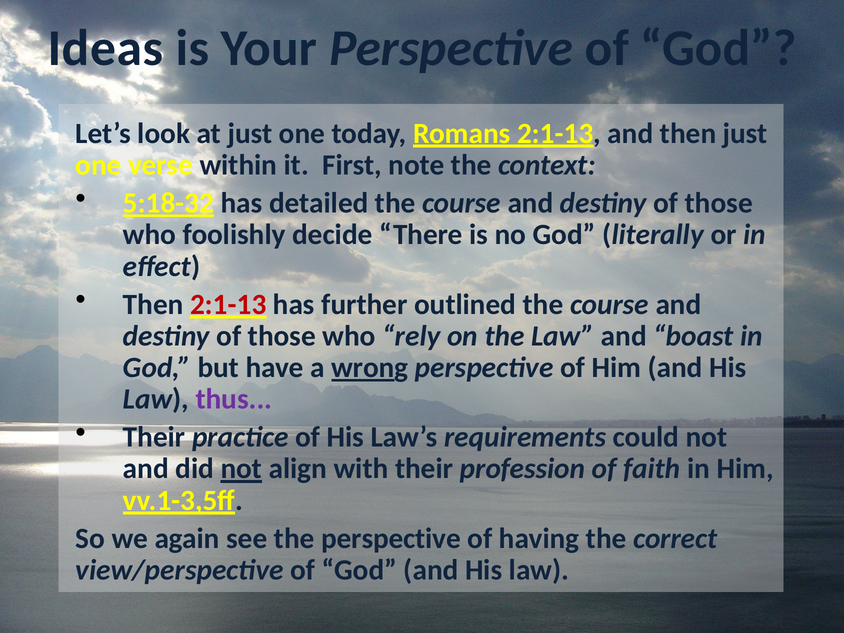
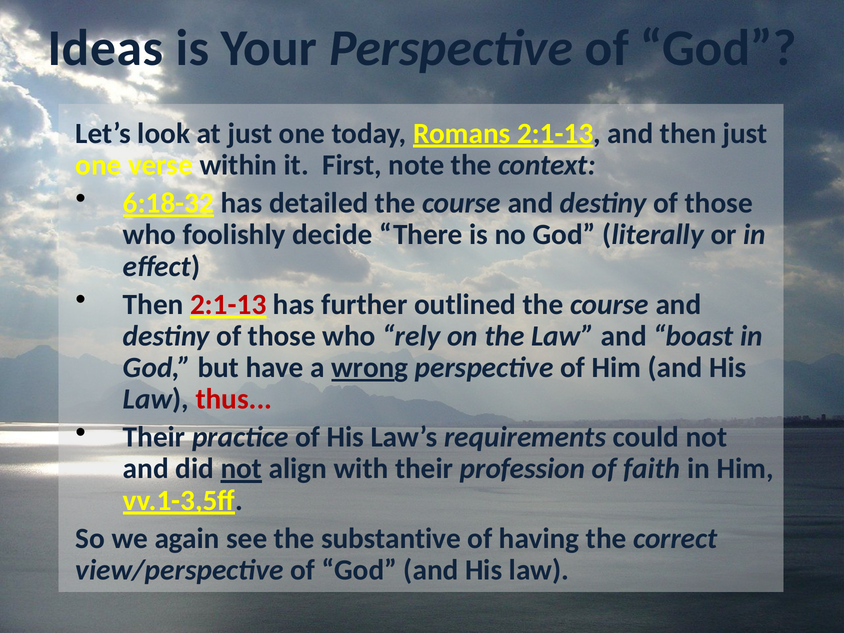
5:18-32: 5:18-32 -> 6:18-32 (168, 203)
thus colour: purple -> red (234, 399)
the perspective: perspective -> substantive (391, 538)
